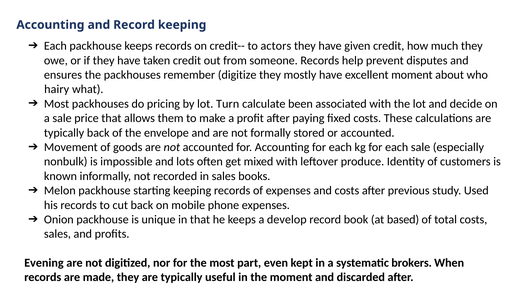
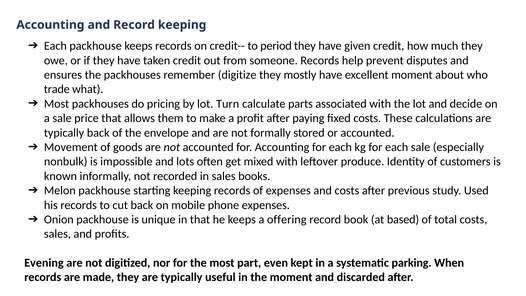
actors: actors -> period (276, 46)
hairy: hairy -> trade (57, 89)
been: been -> parts (300, 104)
develop: develop -> offering (287, 219)
brokers: brokers -> parking (412, 263)
